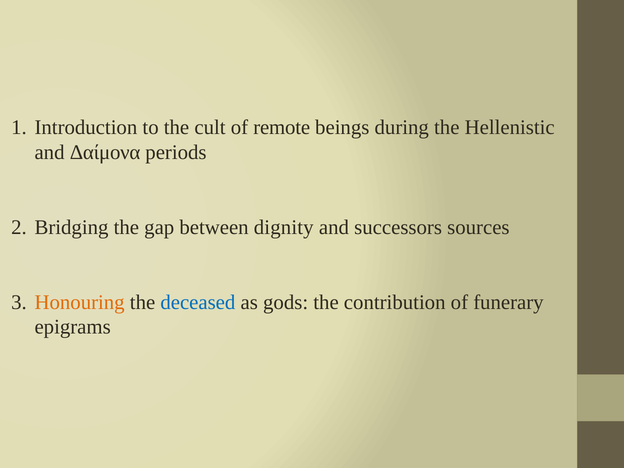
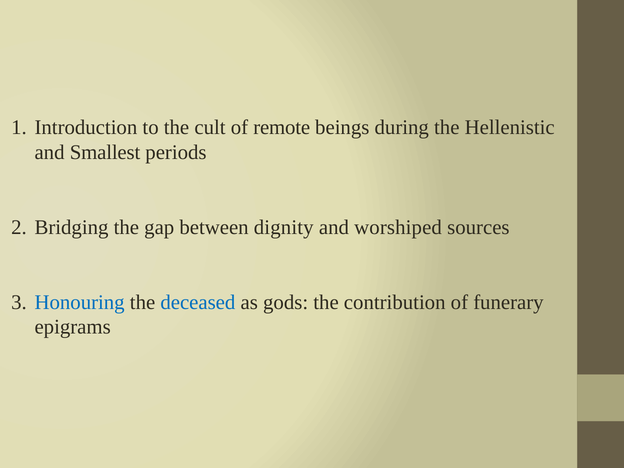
Δαίμονα: Δαίμονα -> Smallest (105, 152)
successors: successors -> worshiped (398, 227)
Honouring colour: orange -> blue (80, 302)
